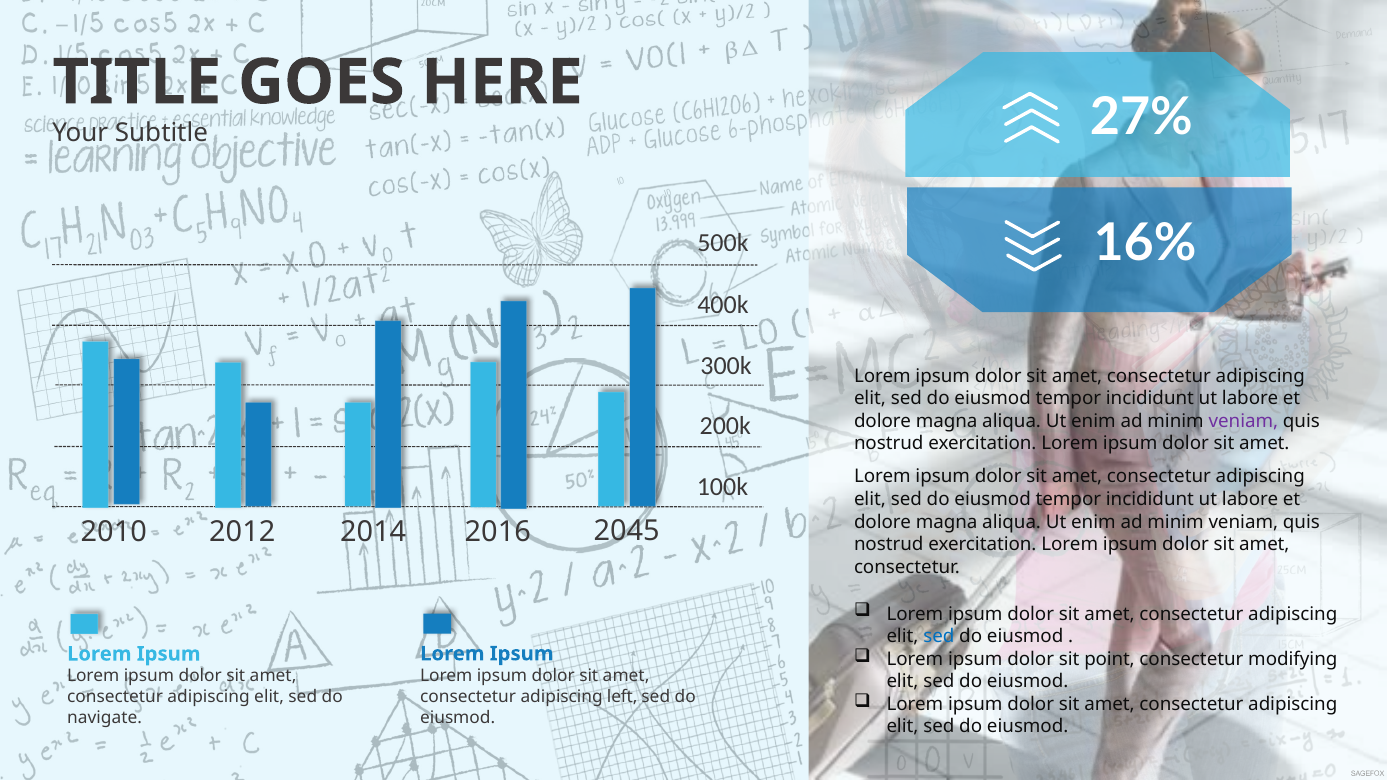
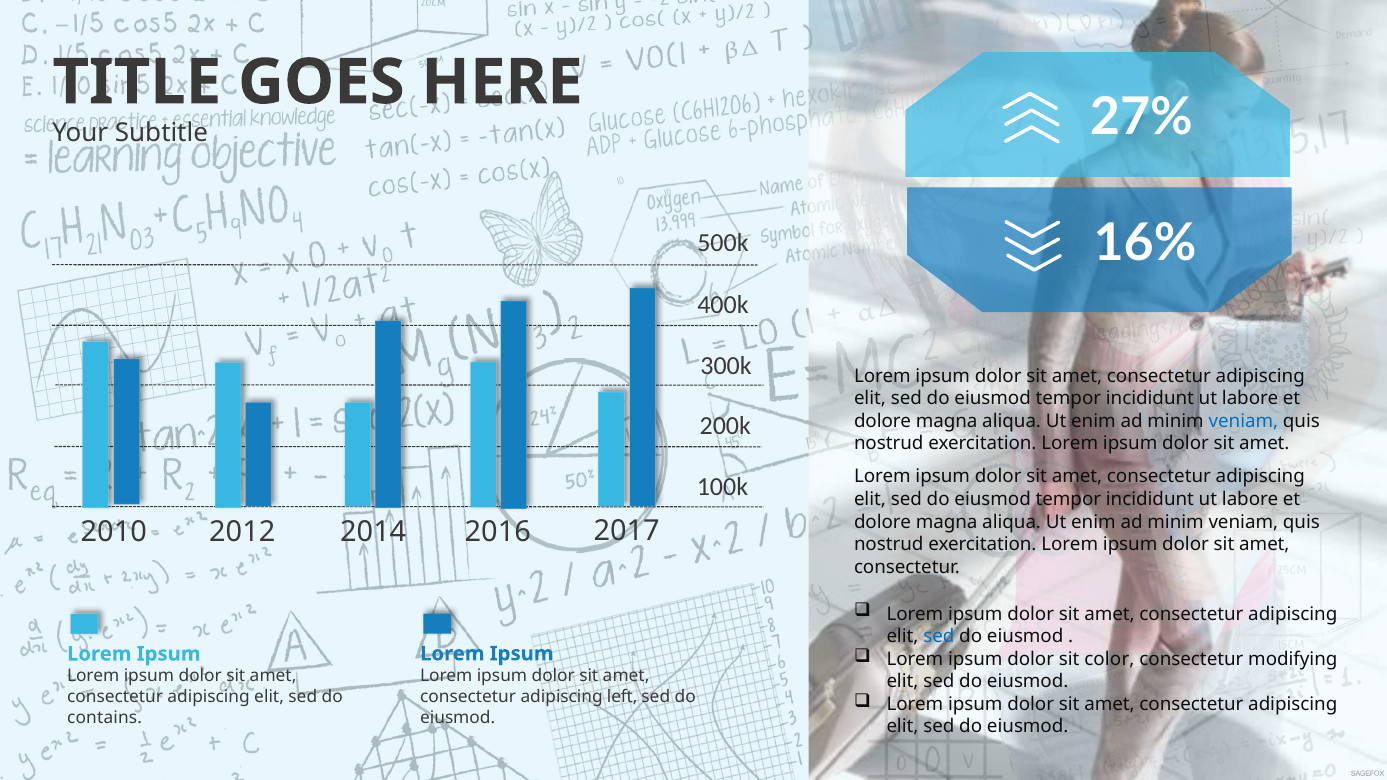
veniam colour: purple -> blue (1243, 421)
2045: 2045 -> 2017 (627, 531)
point: point -> color (1109, 659)
navigate: navigate -> contains (105, 718)
